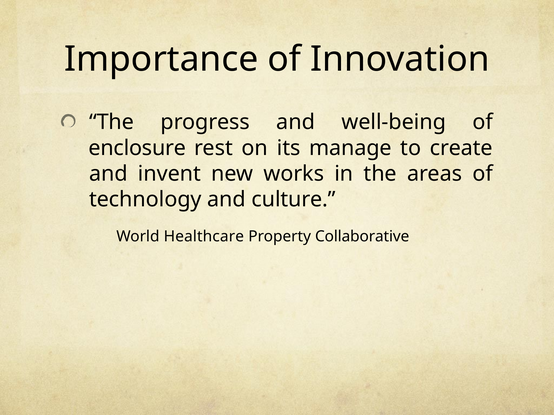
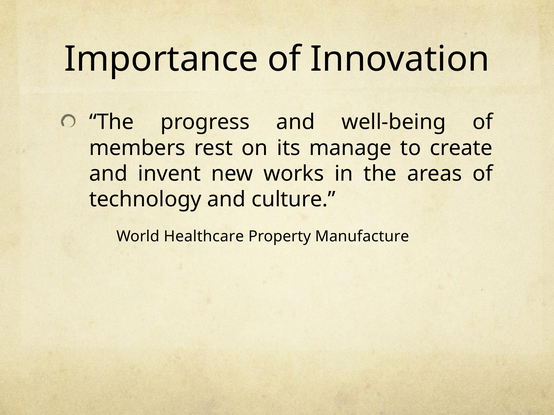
enclosure: enclosure -> members (137, 148)
Collaborative: Collaborative -> Manufacture (362, 237)
